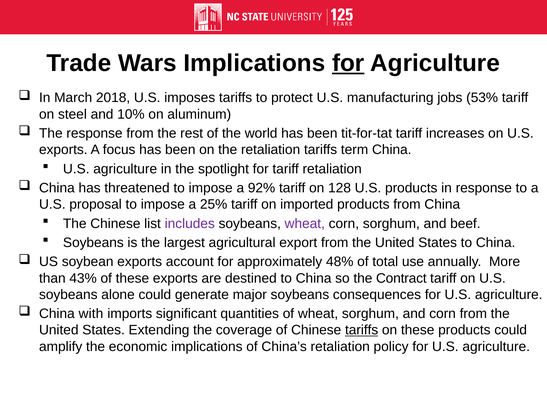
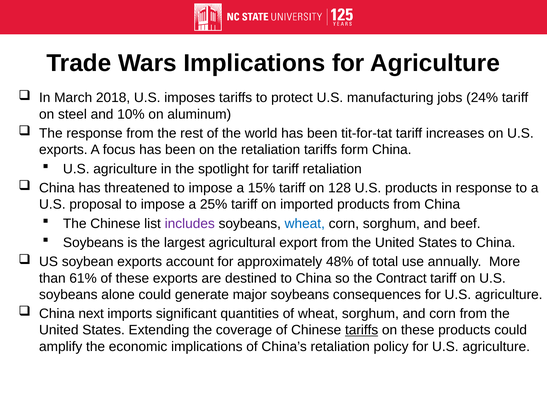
for underline: present -> none (348, 63)
53%: 53% -> 24% (482, 98)
term: term -> form (355, 150)
92%: 92% -> 15% (262, 188)
wheat colour: purple -> blue (305, 224)
43%: 43% -> 61% (83, 278)
with: with -> next (91, 314)
